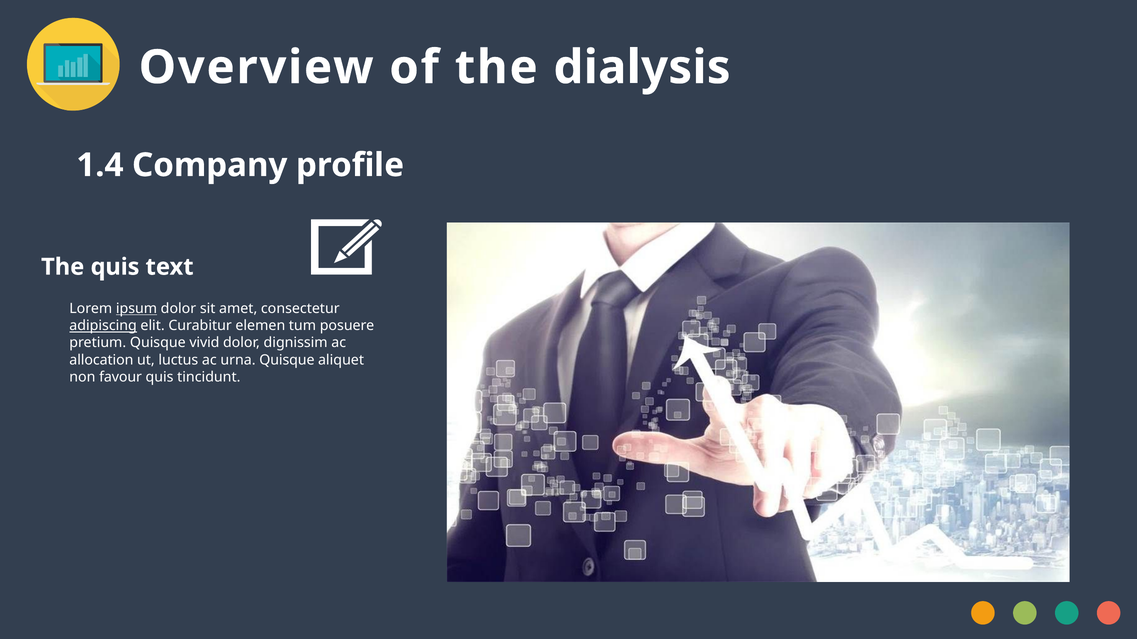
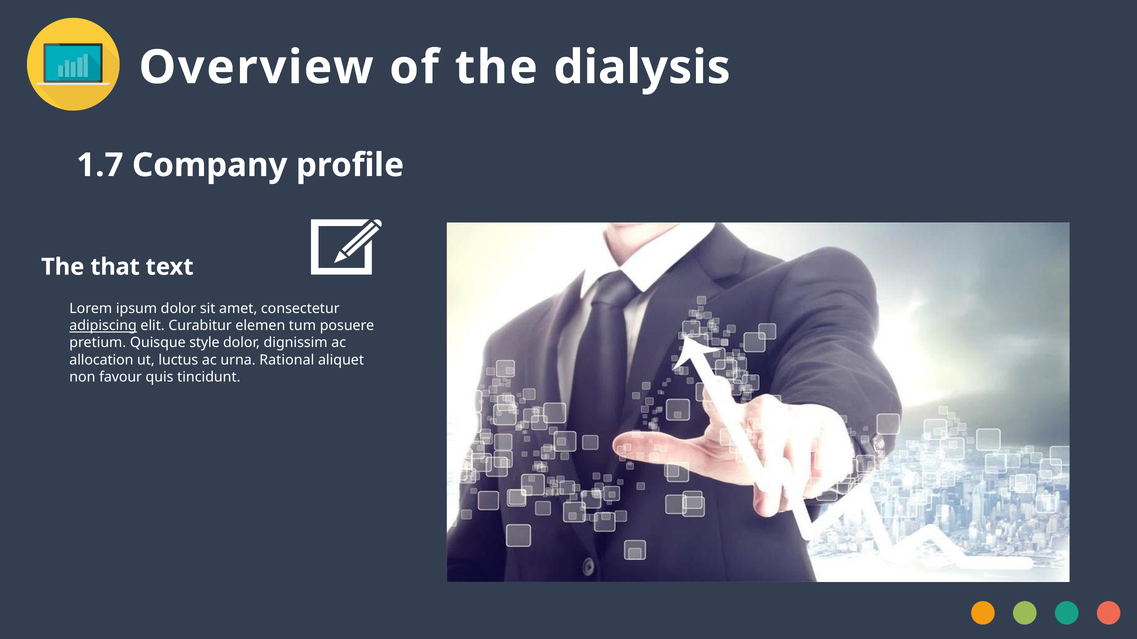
1.4: 1.4 -> 1.7 (100, 165)
The quis: quis -> that (115, 267)
ipsum underline: present -> none (137, 309)
vivid: vivid -> style (204, 343)
urna Quisque: Quisque -> Rational (287, 360)
